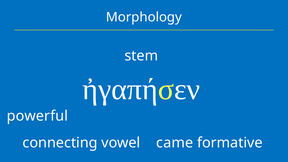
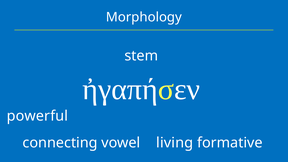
came: came -> living (175, 143)
